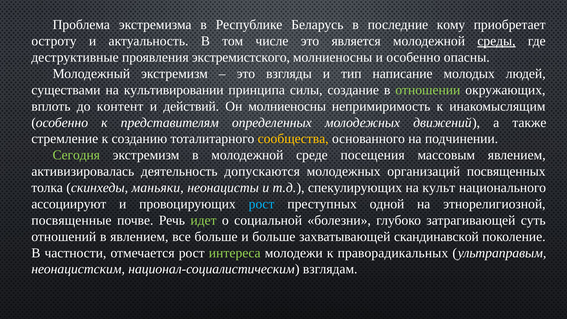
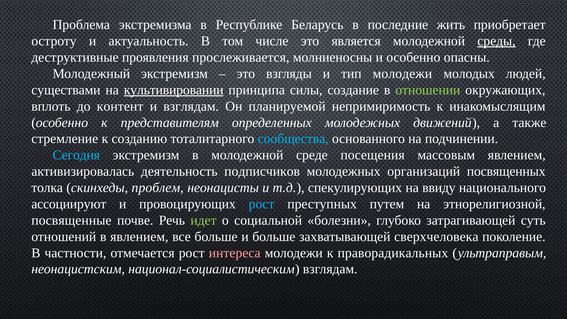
кому: кому -> жить (451, 25)
экстремистского: экстремистского -> прослеживается (241, 57)
тип написание: написание -> молодежи (402, 74)
культивировании underline: none -> present (174, 90)
и действий: действий -> взглядам (191, 106)
Он молниеносны: молниеносны -> планируемой (287, 106)
сообщества colour: yellow -> light blue (293, 139)
Сегодня colour: light green -> light blue (76, 155)
допускаются: допускаются -> подписчиков (262, 171)
маньяки: маньяки -> проблем (158, 188)
культ: культ -> ввиду (439, 188)
одной: одной -> путем (387, 204)
скандинавской: скандинавской -> сверхчеловека (436, 237)
интереса colour: light green -> pink (235, 253)
